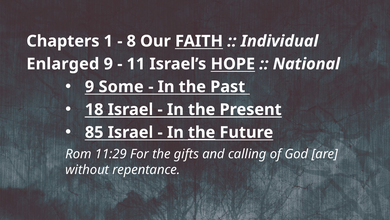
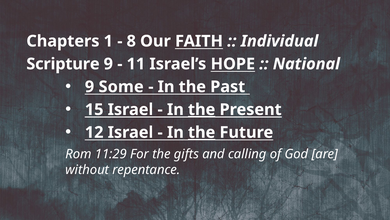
Enlarged: Enlarged -> Scripture (63, 64)
18: 18 -> 15 (94, 109)
the underline: none -> present (202, 109)
85: 85 -> 12 (94, 132)
